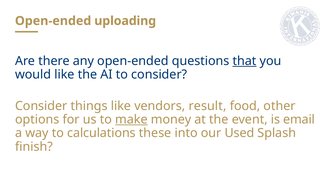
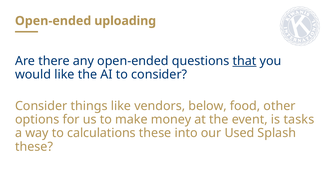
result: result -> below (208, 106)
make underline: present -> none (131, 119)
email: email -> tasks (299, 119)
finish: finish -> these (34, 147)
